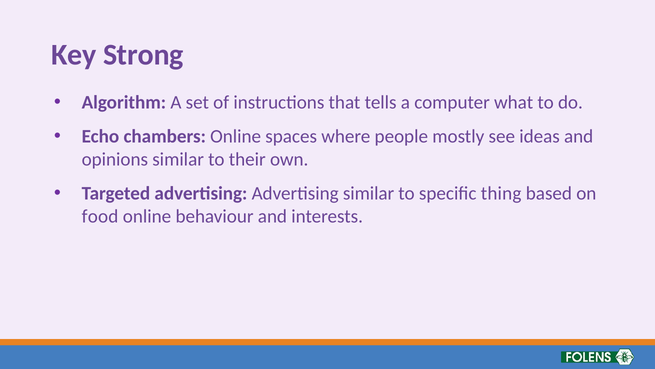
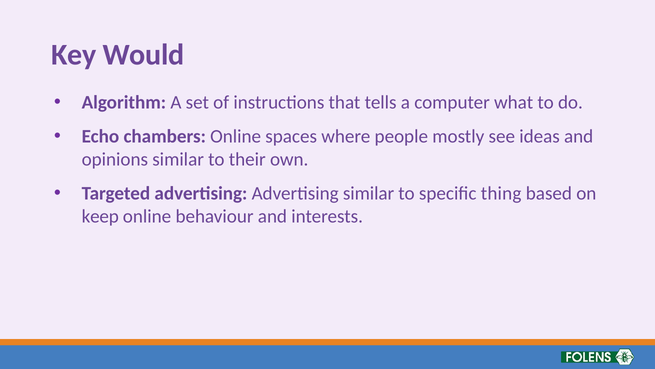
Strong: Strong -> Would (143, 55)
food: food -> keep (100, 216)
